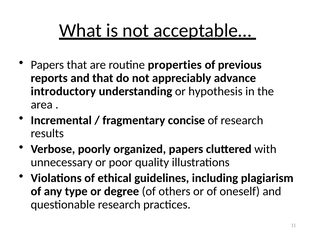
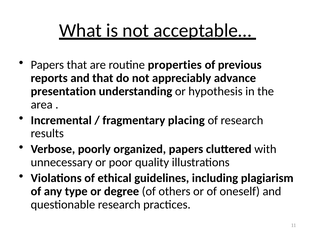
introductory: introductory -> presentation (63, 91)
concise: concise -> placing (186, 120)
